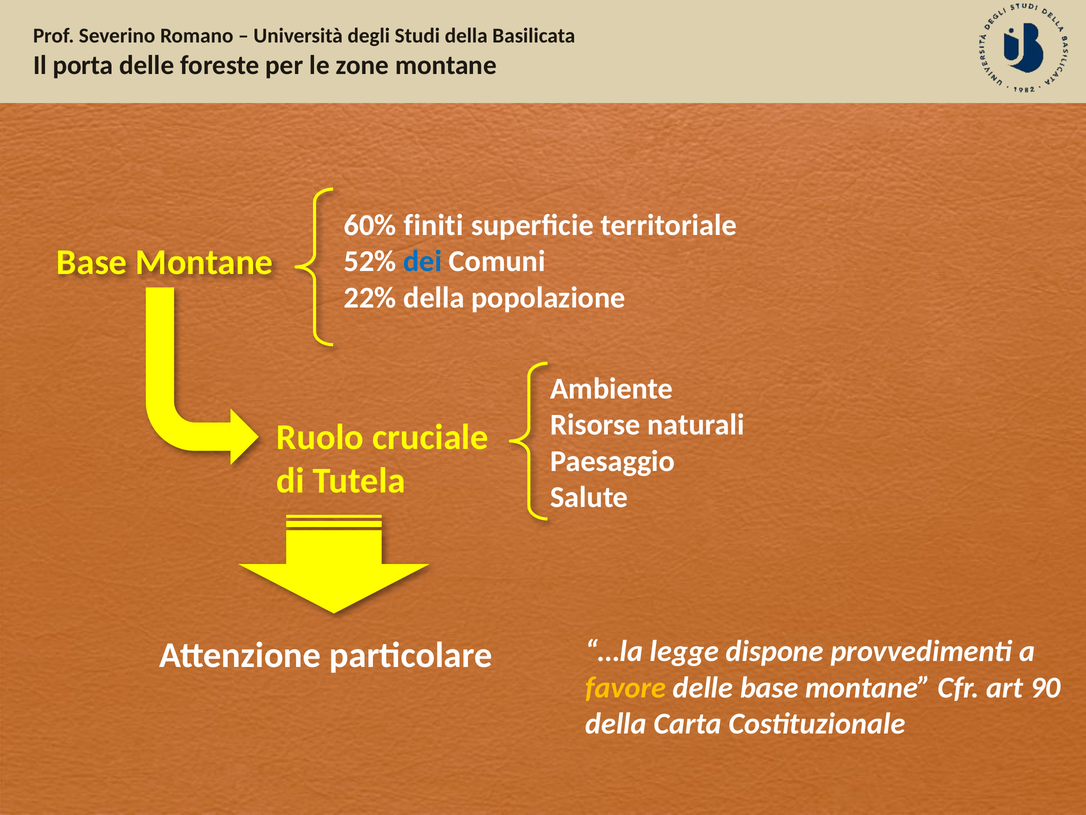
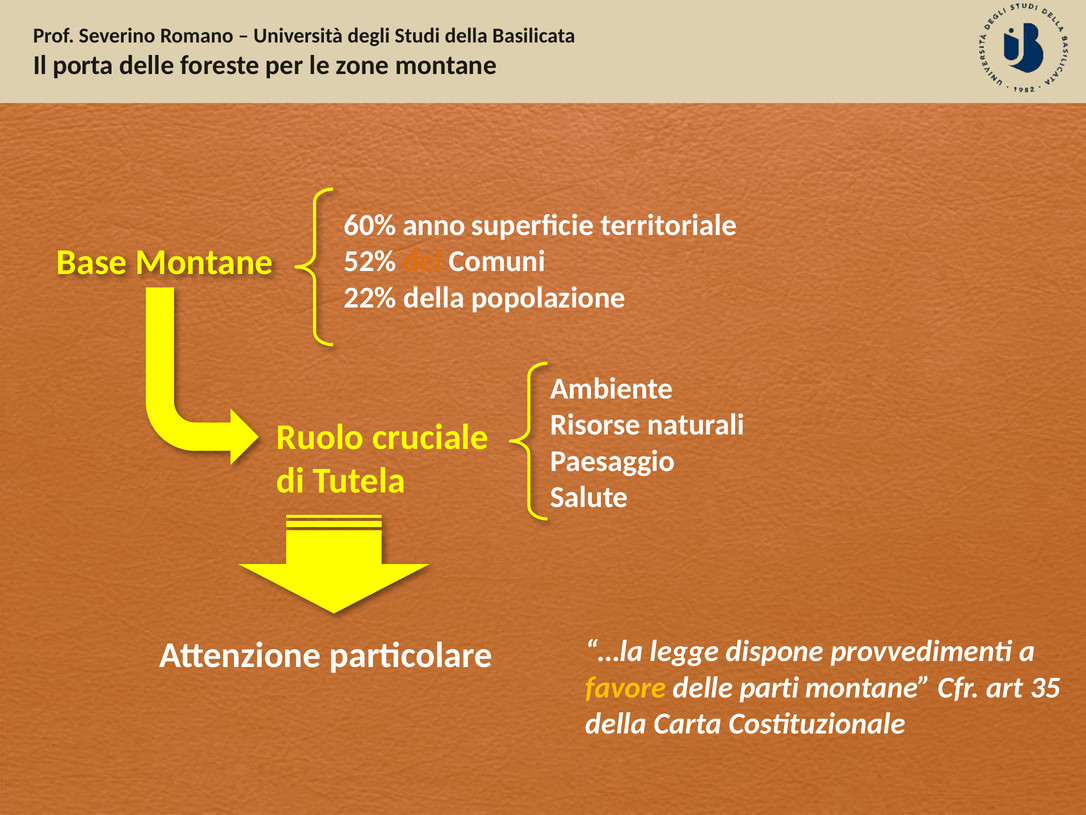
finiti: finiti -> anno (434, 225)
dei colour: blue -> orange (423, 261)
delle base: base -> parti (769, 687)
90: 90 -> 35 (1045, 687)
